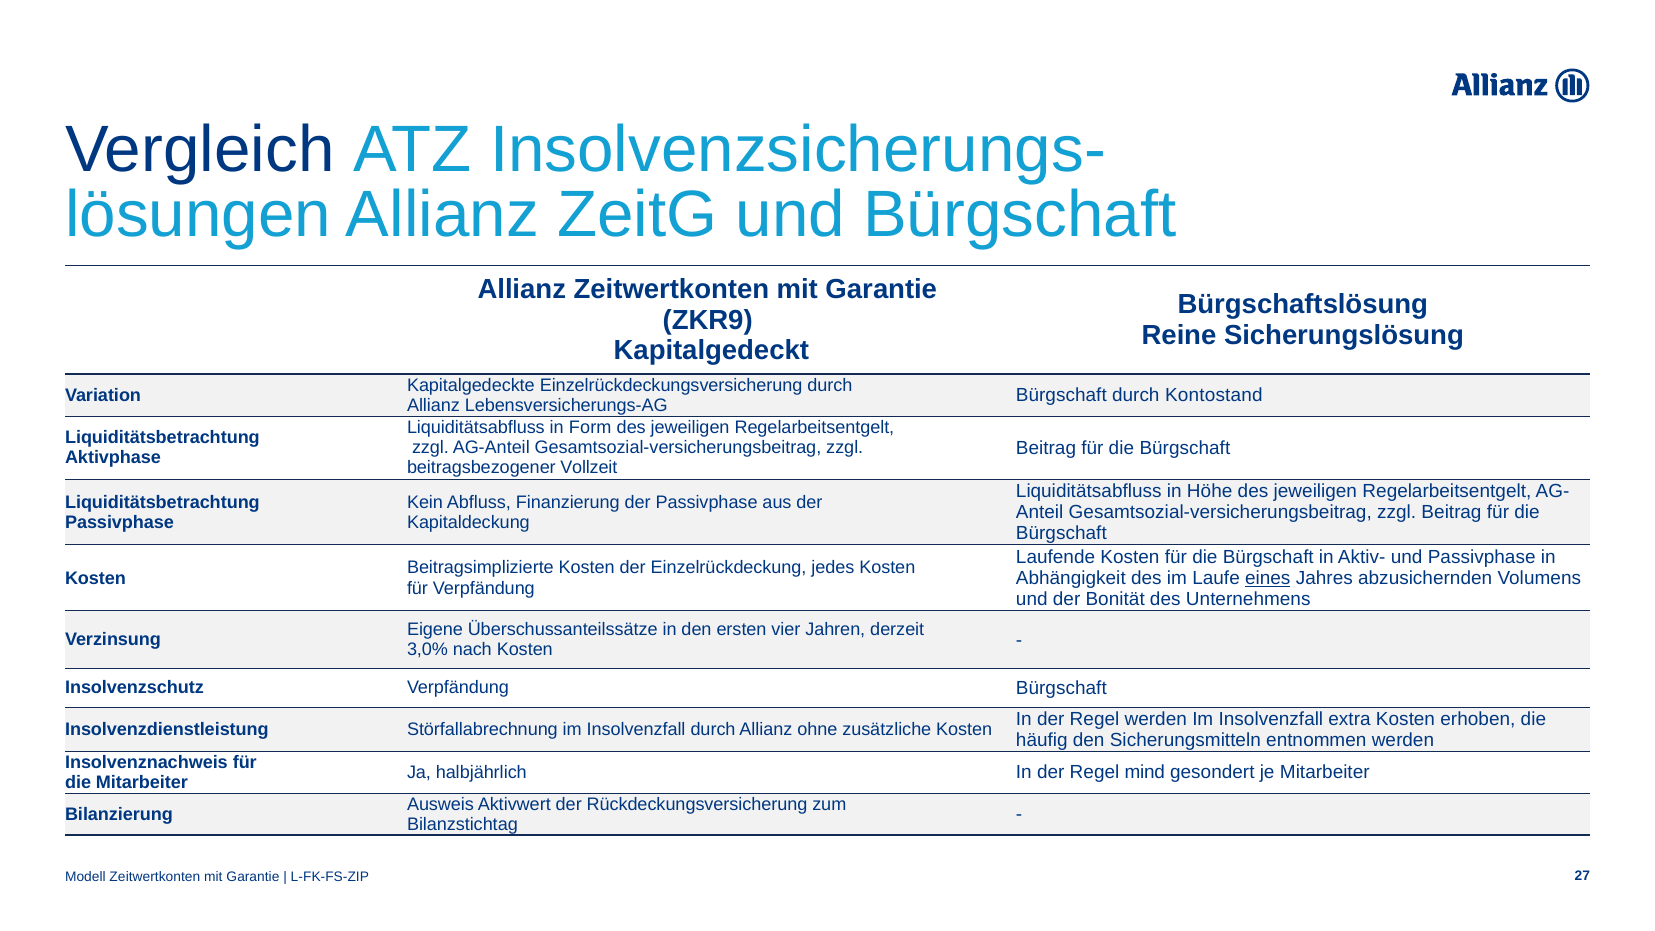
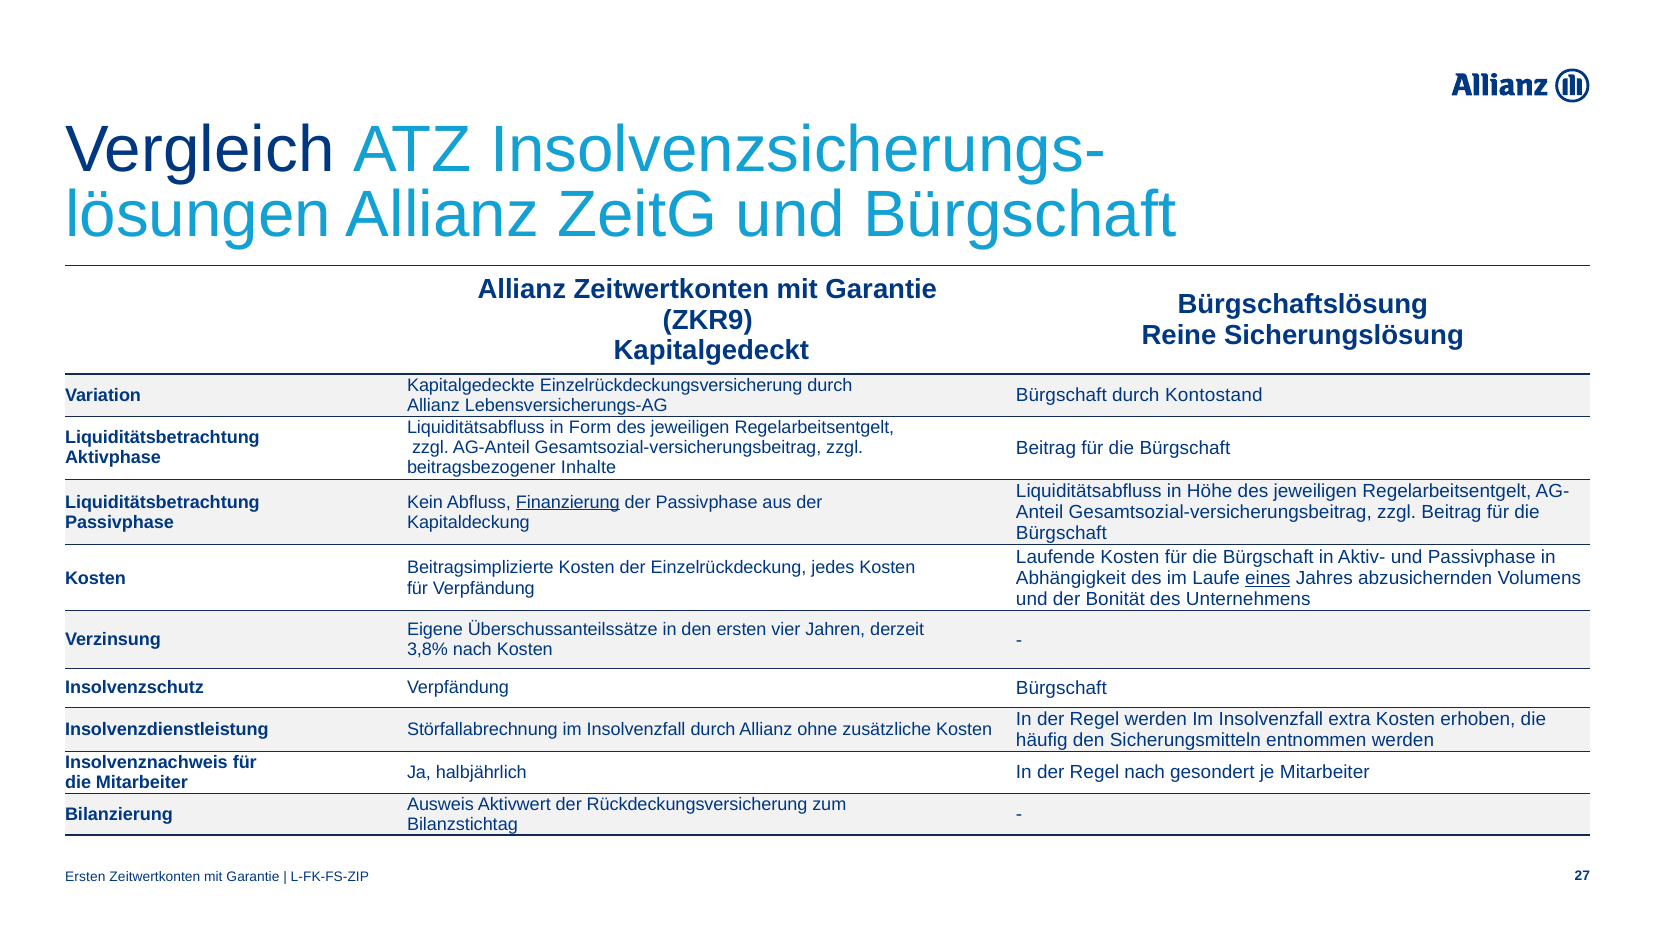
Vollzeit: Vollzeit -> Inhalte (589, 468)
Finanzierung underline: none -> present (568, 502)
3,0%: 3,0% -> 3,8% (427, 650)
Regel mind: mind -> nach (1145, 772)
Modell: Modell -> Ersten (85, 877)
